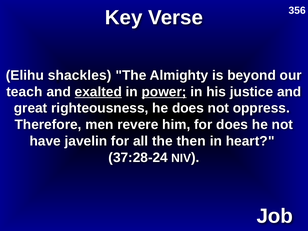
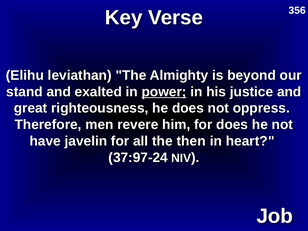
shackles: shackles -> leviathan (80, 75)
teach: teach -> stand (24, 92)
exalted underline: present -> none (98, 92)
37:28-24: 37:28-24 -> 37:97-24 (138, 158)
